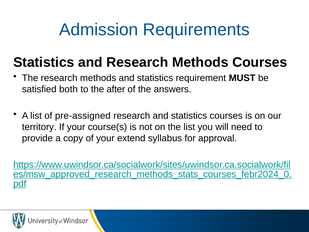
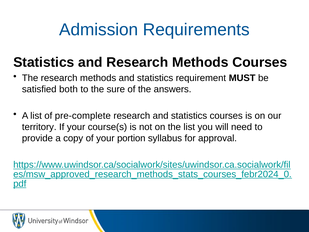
after: after -> sure (116, 89)
pre-assigned: pre-assigned -> pre-complete (83, 116)
extend: extend -> portion (131, 138)
